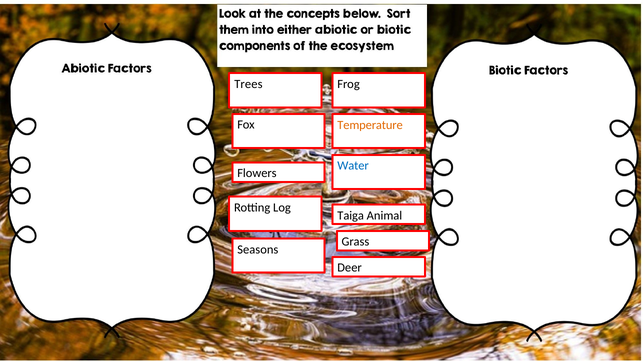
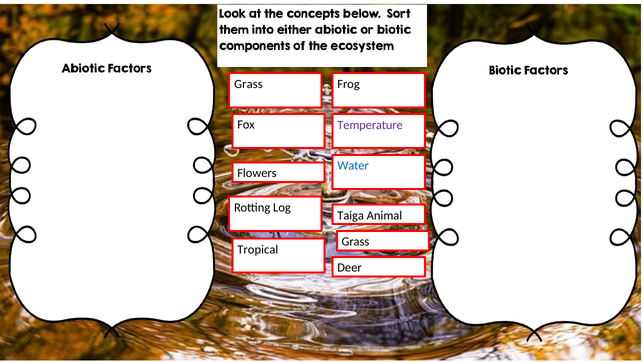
Trees: Trees -> Grass (248, 84)
Temperature colour: orange -> purple (370, 125)
Seasons: Seasons -> Tropical (258, 249)
